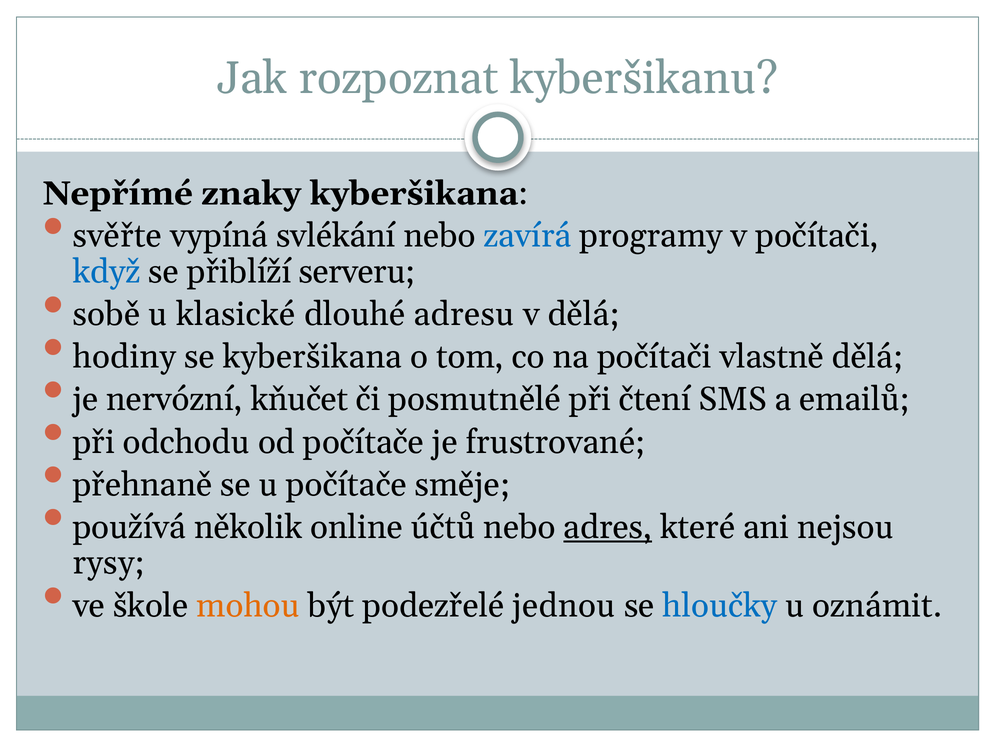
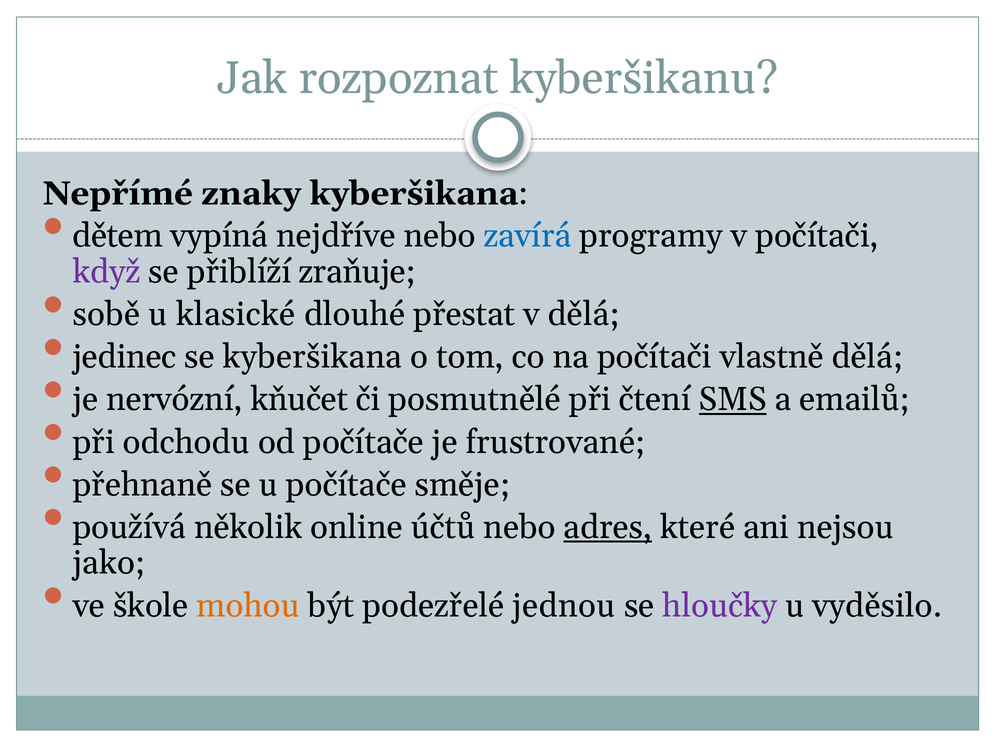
svěřte: svěřte -> dětem (118, 236)
svlékání: svlékání -> nejdříve (336, 236)
když colour: blue -> purple (106, 272)
serveru: serveru -> zraňuje (357, 272)
adresu: adresu -> přestat (464, 314)
hodiny: hodiny -> jedinec (124, 357)
SMS underline: none -> present (733, 400)
rysy: rysy -> jako (109, 563)
hloučky colour: blue -> purple (720, 606)
oznámit: oznámit -> vyděsilo (877, 606)
